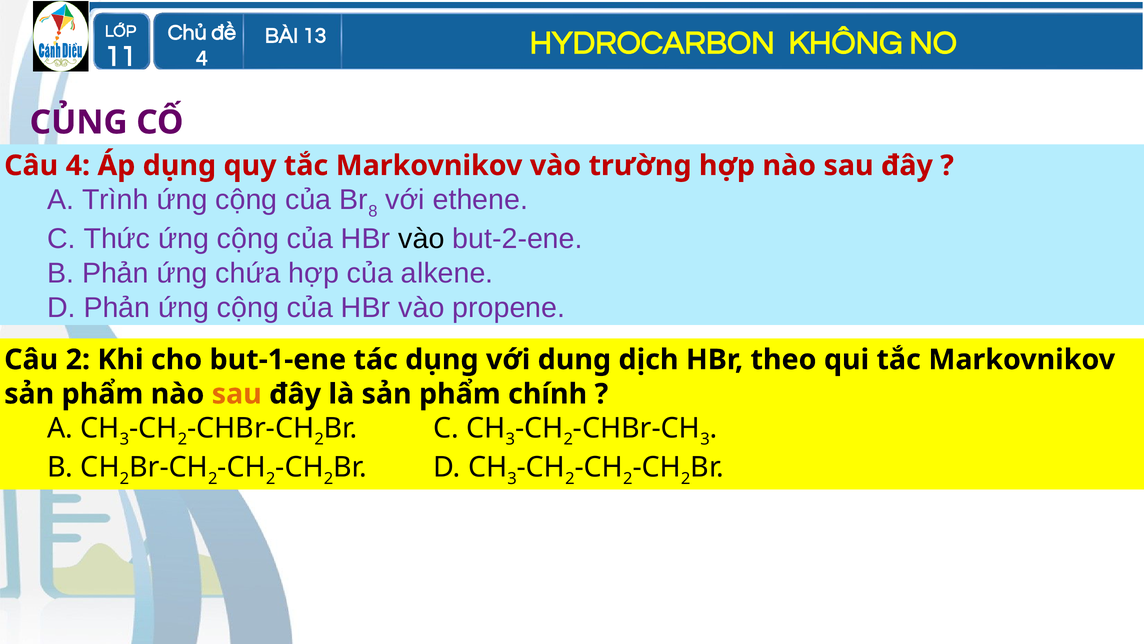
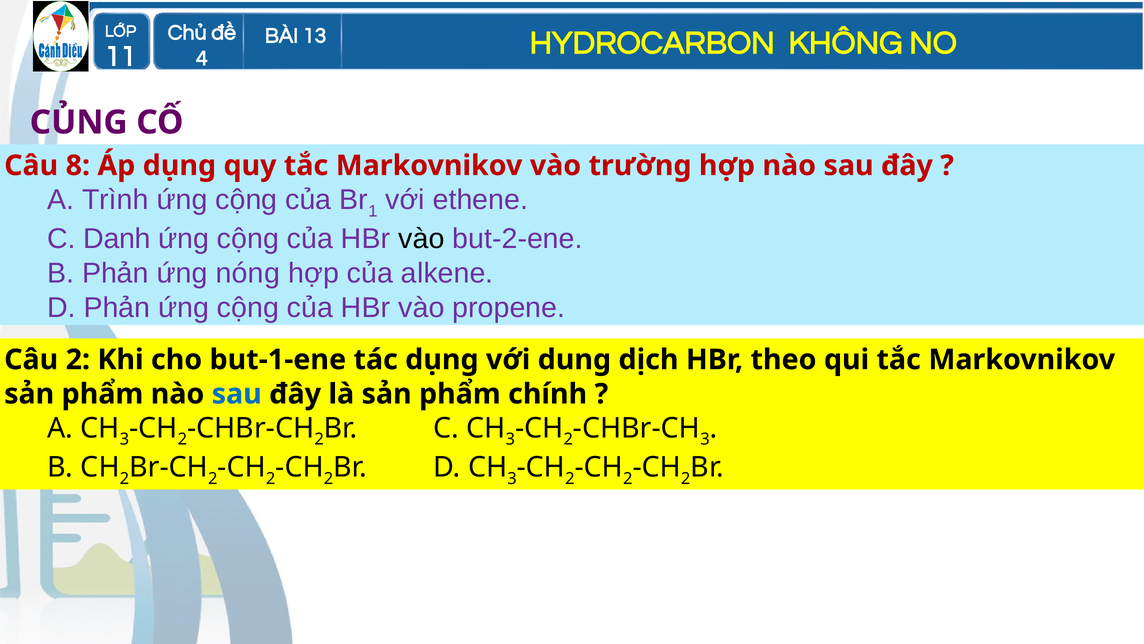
Câu 4: 4 -> 8 (78, 165)
8: 8 -> 1 (373, 211)
Thức: Thức -> Danh (117, 239)
chứa: chứa -> nóng (248, 273)
sau colour: orange -> blue (237, 394)
